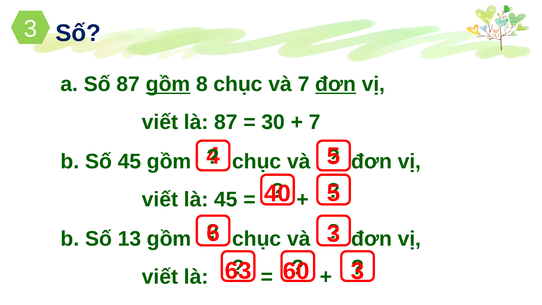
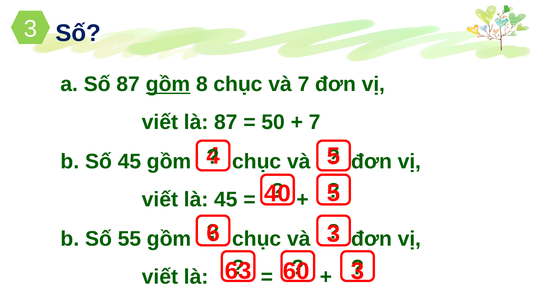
đơn underline: present -> none (336, 84)
30: 30 -> 50 (273, 122)
13: 13 -> 55 (129, 239)
